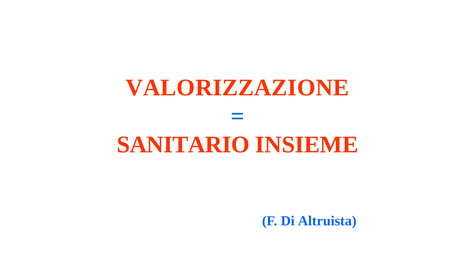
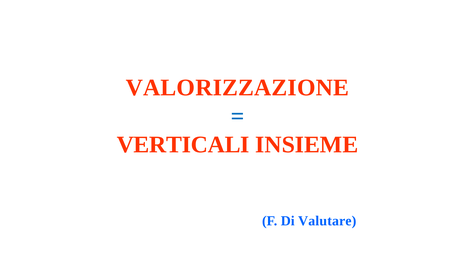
SANITARIO: SANITARIO -> VERTICALI (183, 145)
Altruista: Altruista -> Valutare (327, 221)
